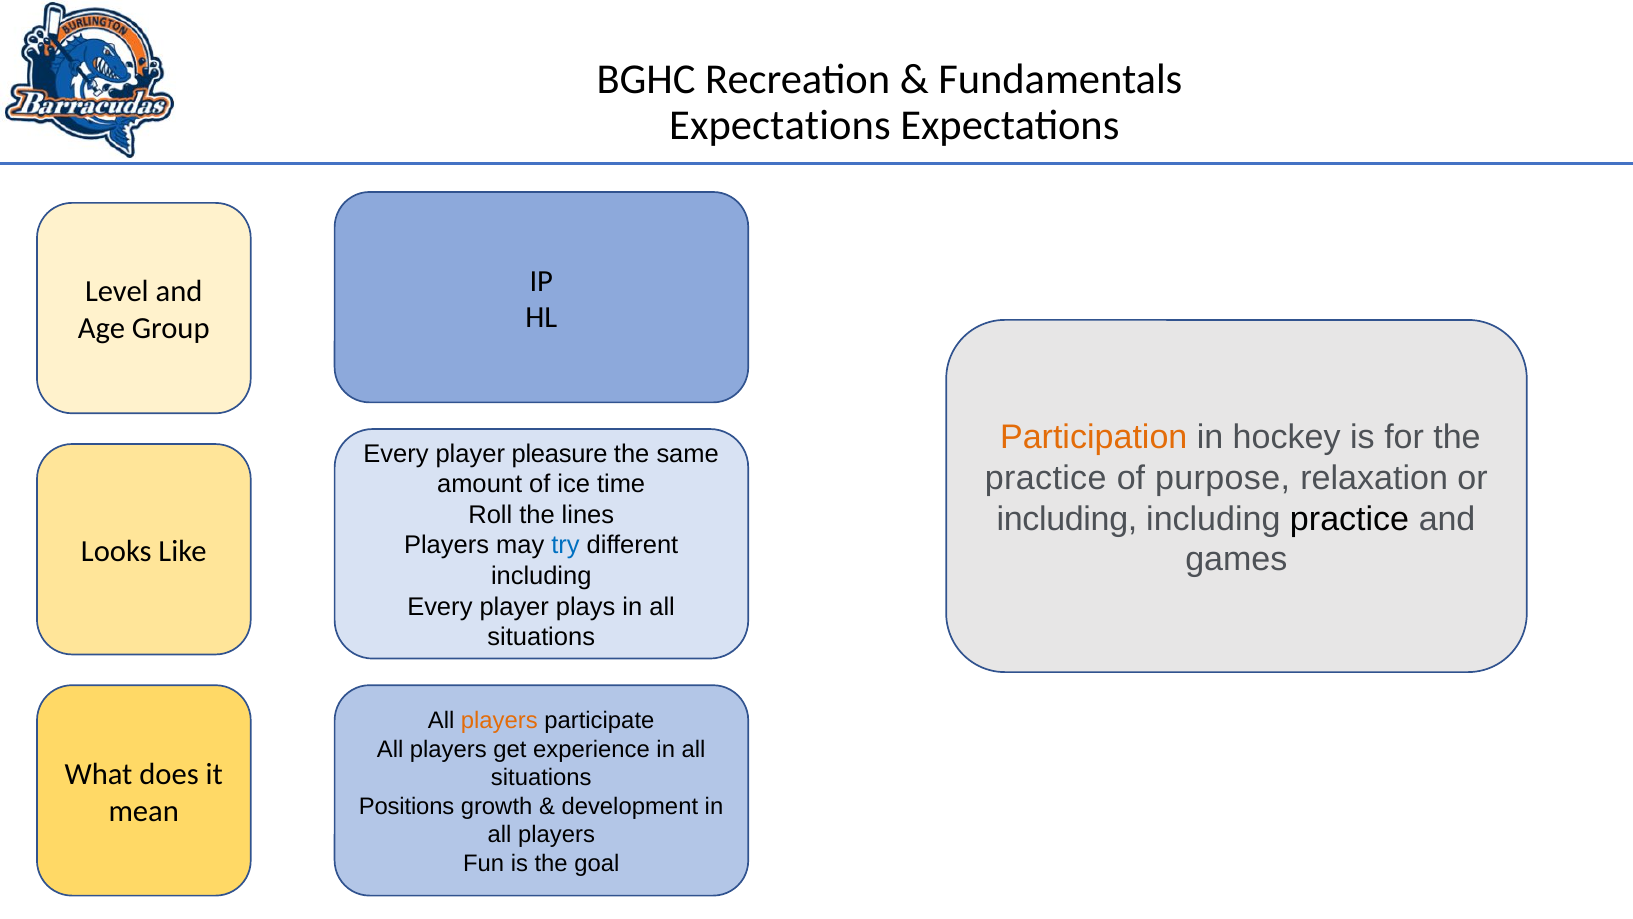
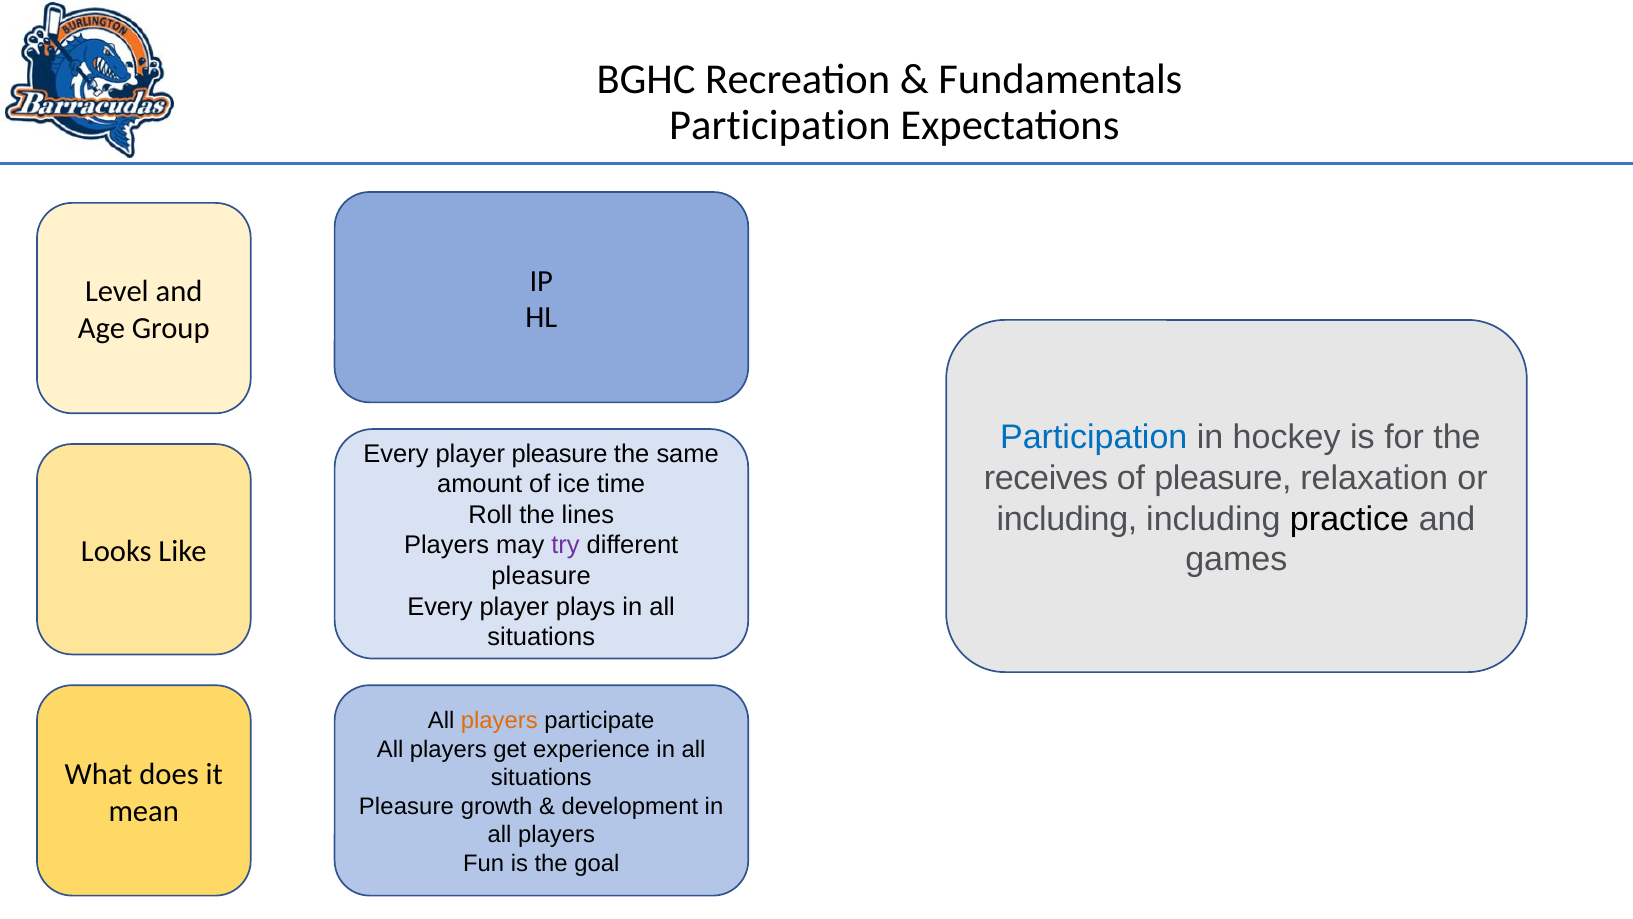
Expectations: Expectations -> Participation (780, 126)
Participation colour: orange -> blue (1094, 437)
practice: practice -> receives (1046, 478)
of purpose: purpose -> pleasure (1223, 478)
try colour: blue -> purple (565, 545)
including: including -> pleasure (541, 576)
Positions: Positions -> Pleasure (406, 806)
